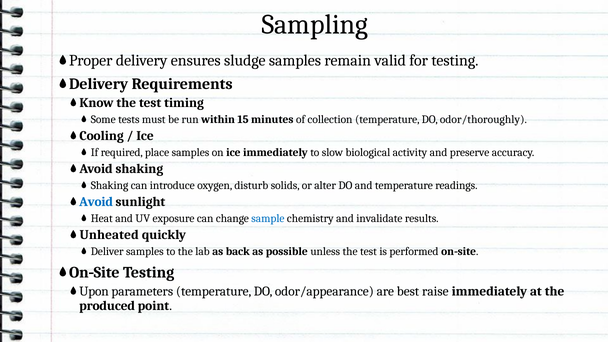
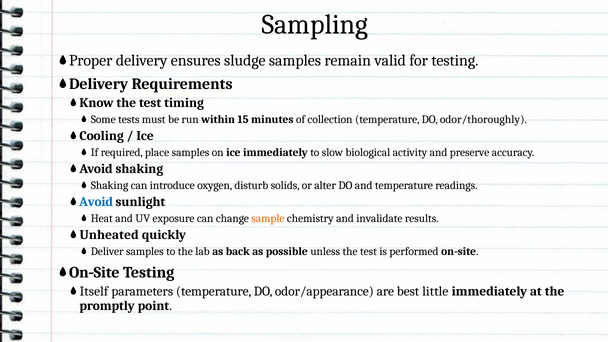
sample colour: blue -> orange (268, 218)
Upon: Upon -> Itself (94, 291)
raise: raise -> little (435, 291)
produced: produced -> promptly (107, 306)
